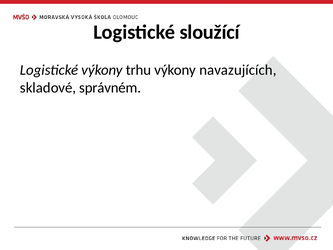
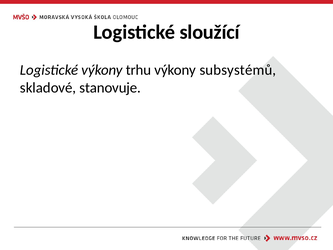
navazujících: navazujících -> subsystémů (238, 70)
správném: správném -> stanovuje (110, 88)
